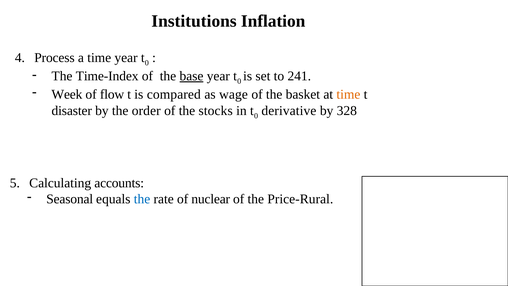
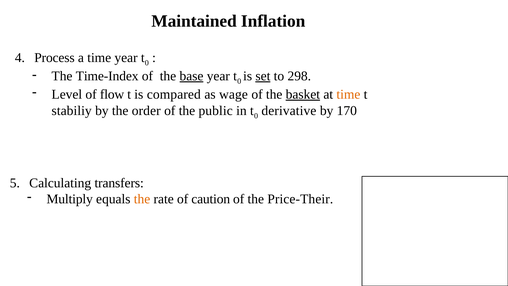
Institutions: Institutions -> Maintained (194, 21)
set underline: none -> present (263, 76)
241: 241 -> 298 (299, 76)
Week: Week -> Level (67, 94)
basket underline: none -> present (303, 94)
disaster: disaster -> stabiliy (72, 110)
stocks: stocks -> public (216, 110)
328: 328 -> 170 (347, 110)
accounts: accounts -> transfers (119, 183)
Seasonal: Seasonal -> Multiply (70, 199)
the colour: blue -> orange (142, 199)
nuclear: nuclear -> caution (211, 199)
Price-Rural: Price-Rural -> Price-Their (300, 199)
